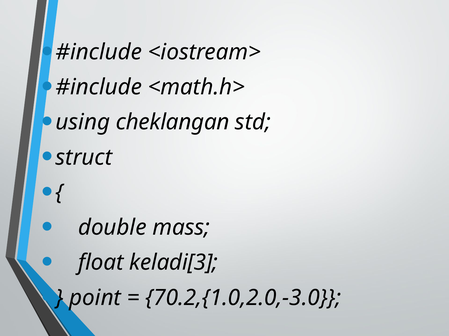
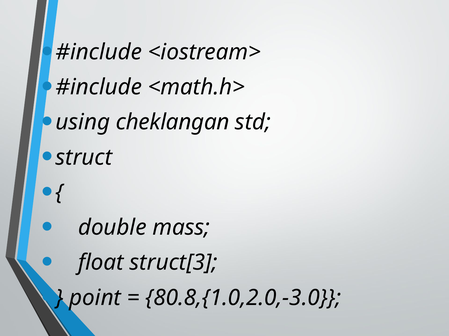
keladi[3: keladi[3 -> struct[3 (174, 263)
70.2,{1.0,2.0,-3.0: 70.2,{1.0,2.0,-3.0 -> 80.8,{1.0,2.0,-3.0 (243, 298)
